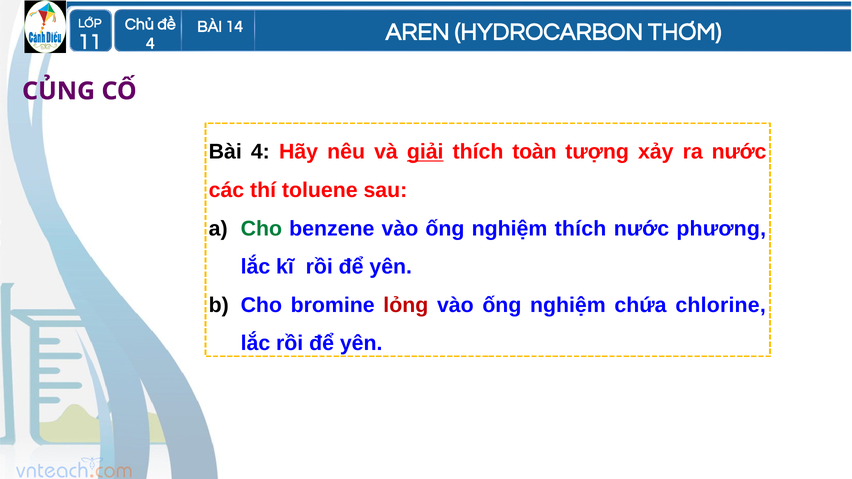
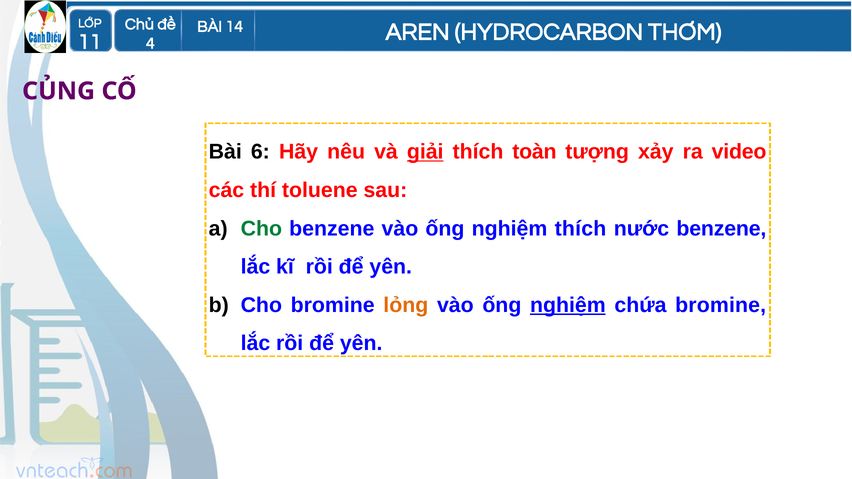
Bài 4: 4 -> 6 (260, 152)
ra nước: nước -> video (739, 152)
nước phương: phương -> benzene (721, 229)
lỏng colour: red -> orange (406, 305)
nghiệm underline: none -> present (568, 305)
chứa chlorine: chlorine -> bromine (721, 305)
